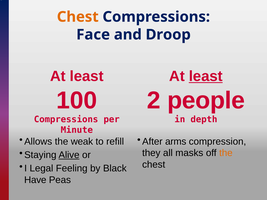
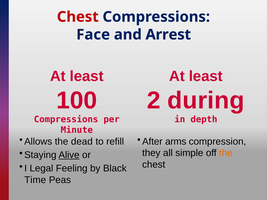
Chest colour: orange -> red (78, 17)
Droop: Droop -> Arrest (168, 35)
least underline: present -> none (206, 76)
people: people -> during (206, 101)
weak: weak -> dead (82, 142)
masks: masks -> simple (189, 153)
Have: Have -> Time (35, 180)
